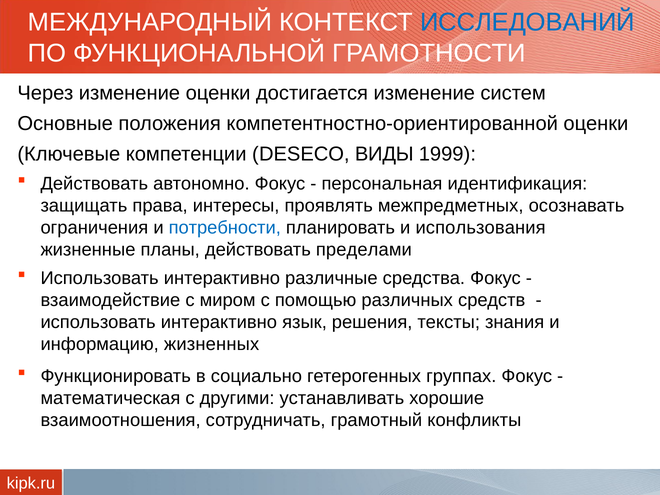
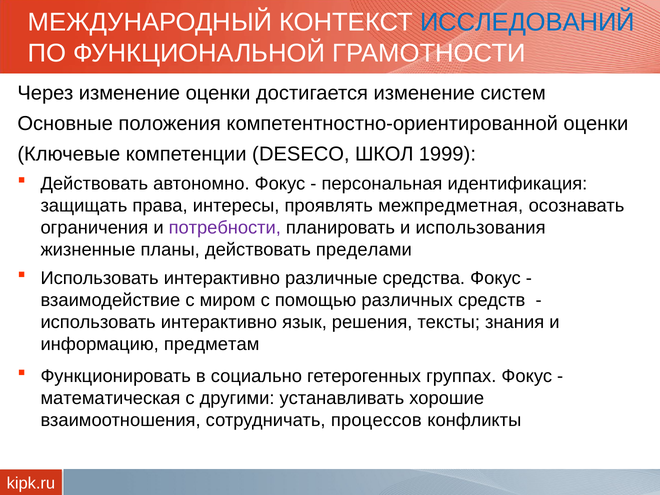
ВИДЫ: ВИДЫ -> ШКОЛ (384, 154)
межпредметных: межпредметных -> межпредметная (451, 206)
потребности colour: blue -> purple (225, 228)
жизненных: жизненных -> предметам (212, 344)
грамотный: грамотный -> процессов (376, 420)
